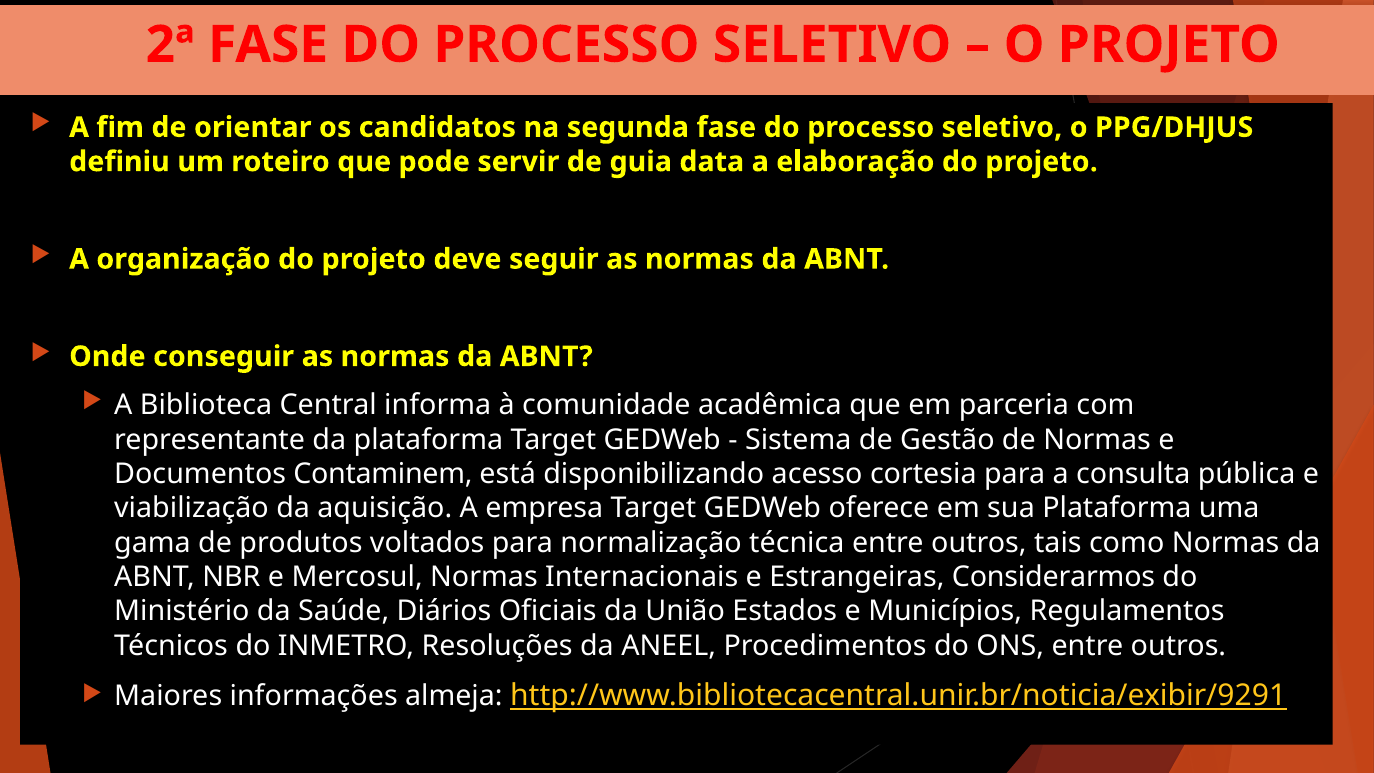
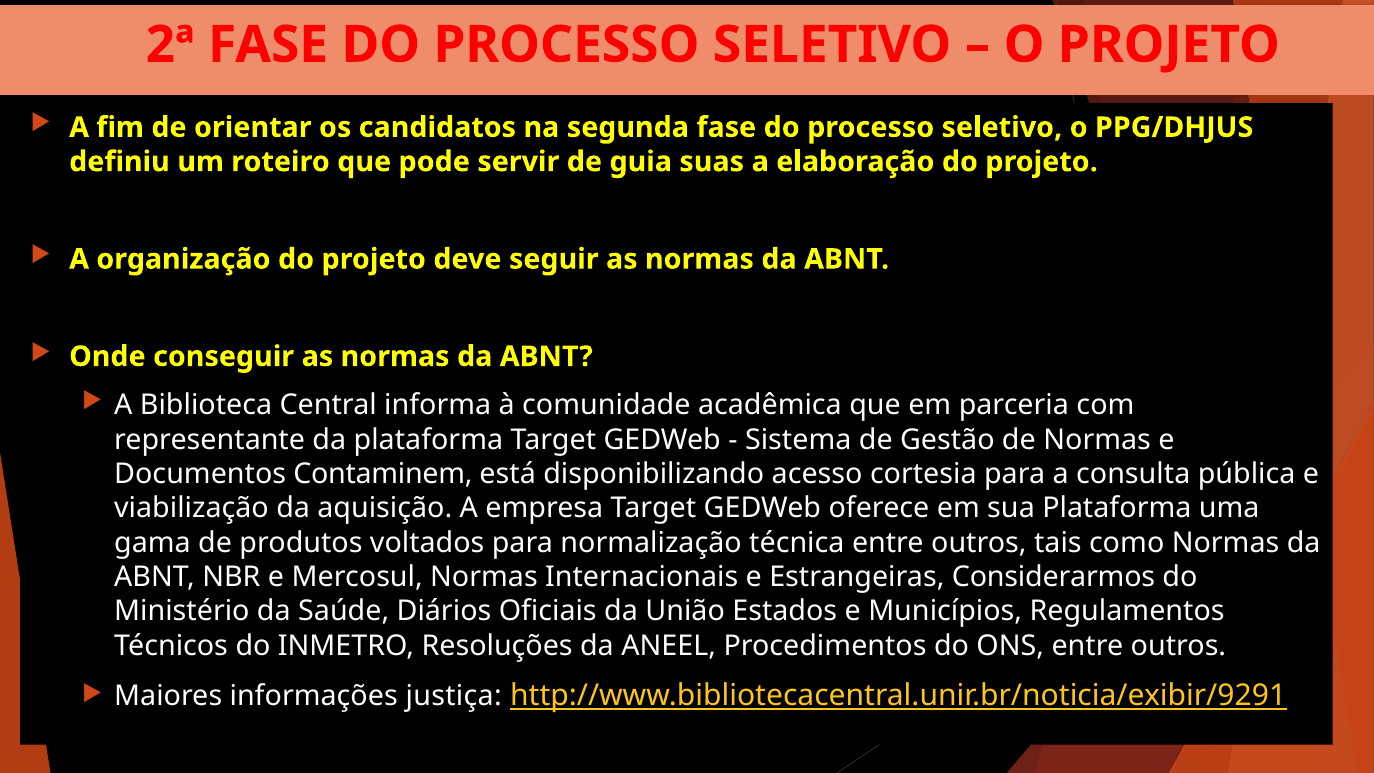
data: data -> suas (712, 162)
almeja: almeja -> justiça (454, 696)
